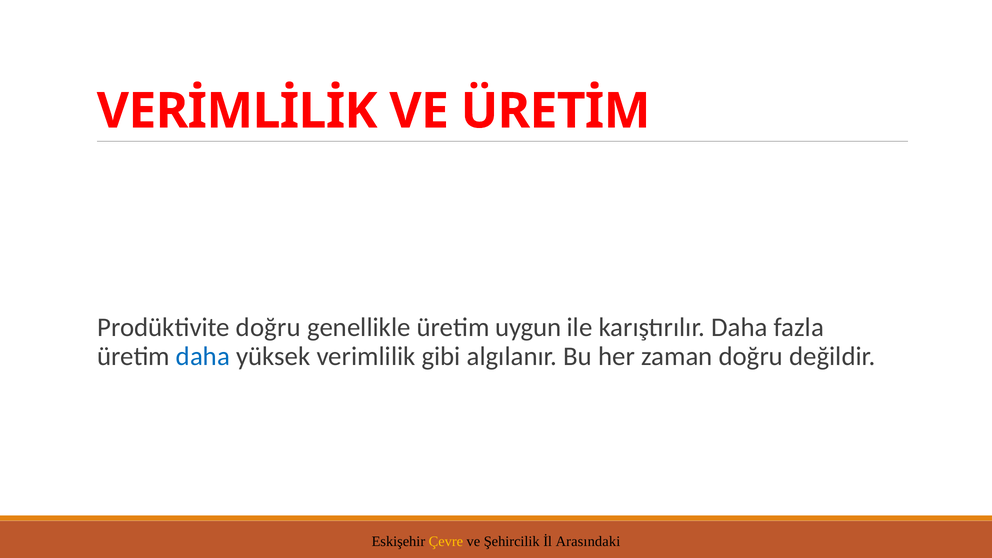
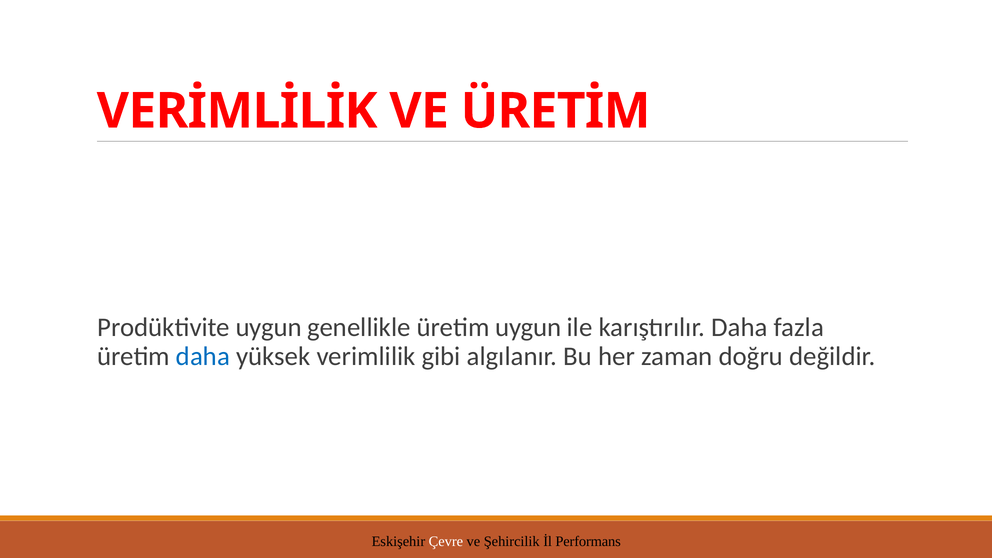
Prodüktivite doğru: doğru -> uygun (269, 327)
Çevre colour: yellow -> white (446, 541)
Arasındaki: Arasındaki -> Performans (588, 541)
